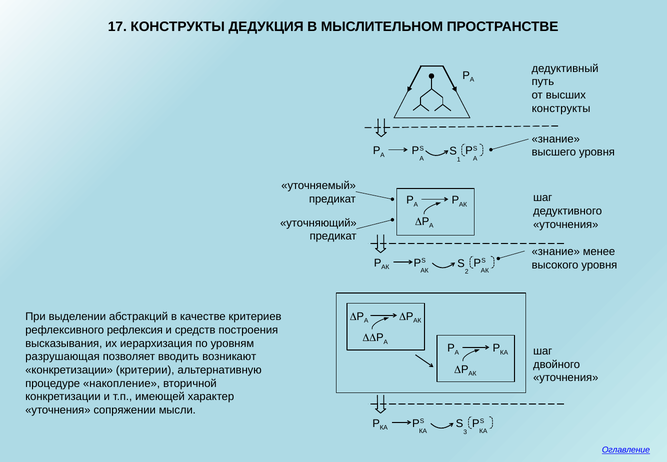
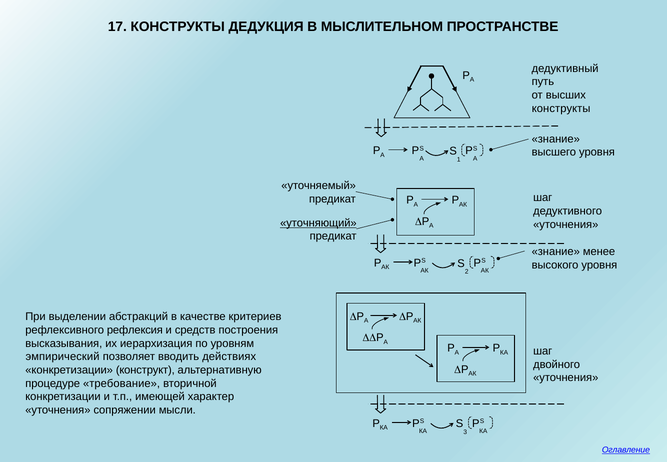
уточняющий underline: none -> present (318, 223)
разрушающая: разрушающая -> эмпирический (63, 357)
возникают: возникают -> действиях (229, 357)
критерии: критерии -> конструкт (145, 370)
накопление: накопление -> требование (122, 383)
